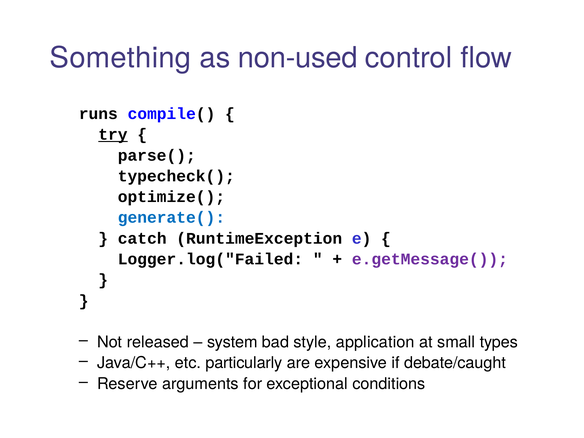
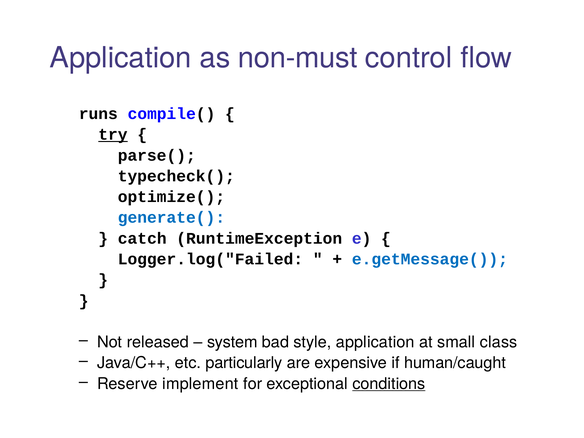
Something: Something -> Application (121, 58)
non-used: non-used -> non-must (298, 58)
e.getMessage( colour: purple -> blue (430, 259)
types: types -> class (499, 342)
debate/caught: debate/caught -> human/caught (455, 363)
arguments: arguments -> implement (200, 384)
conditions underline: none -> present (389, 384)
